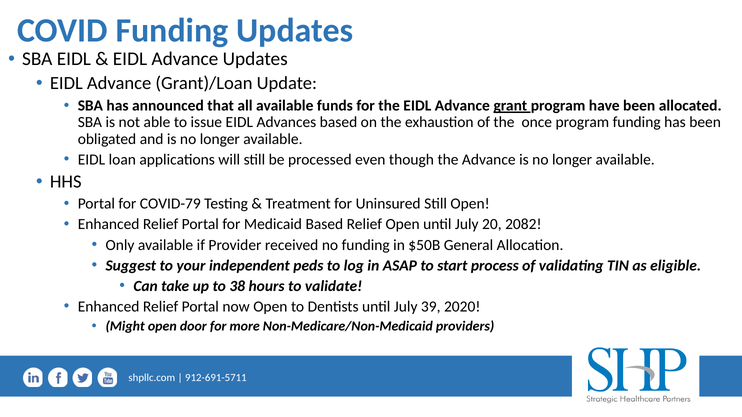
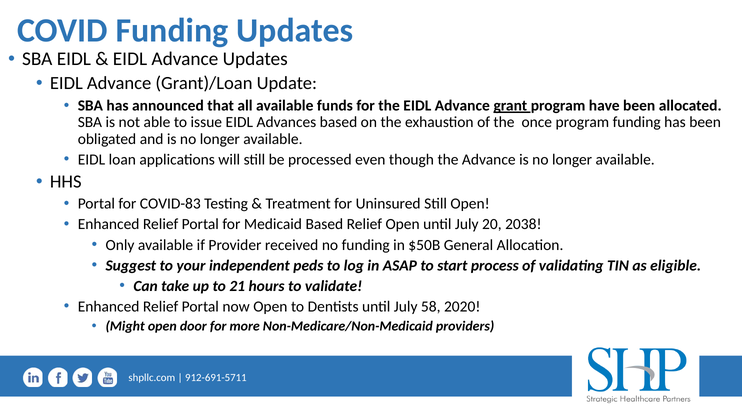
COVID-79: COVID-79 -> COVID-83 (170, 204)
2082: 2082 -> 2038 (523, 225)
38: 38 -> 21 (237, 286)
39: 39 -> 58 (431, 307)
